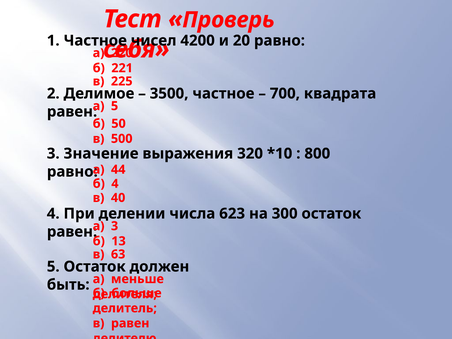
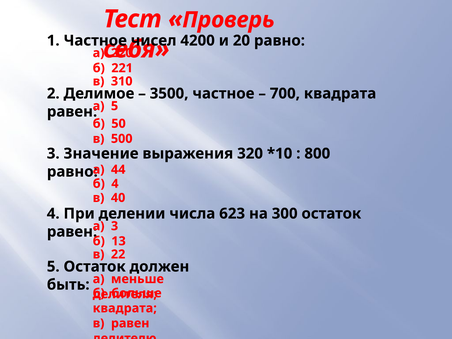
225: 225 -> 310 (122, 81)
63: 63 -> 22 (118, 254)
делитель: делитель -> квадрата (125, 308)
